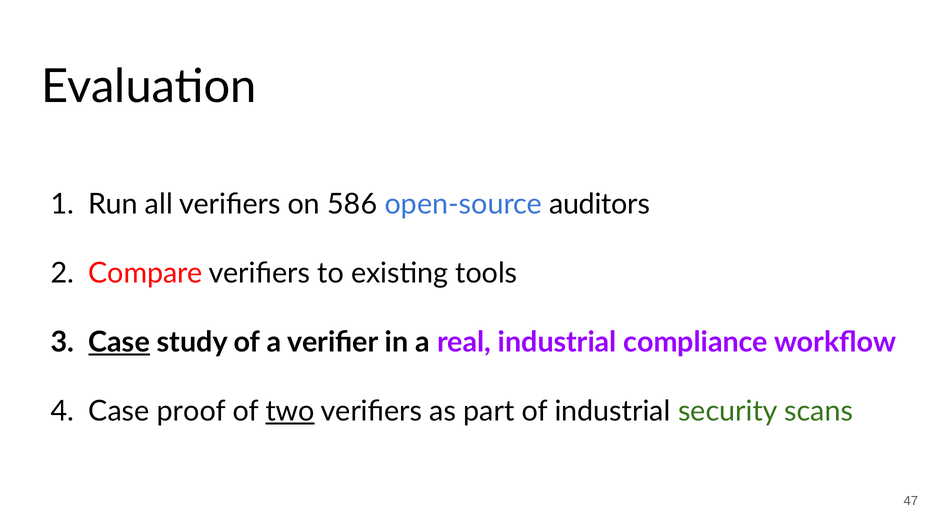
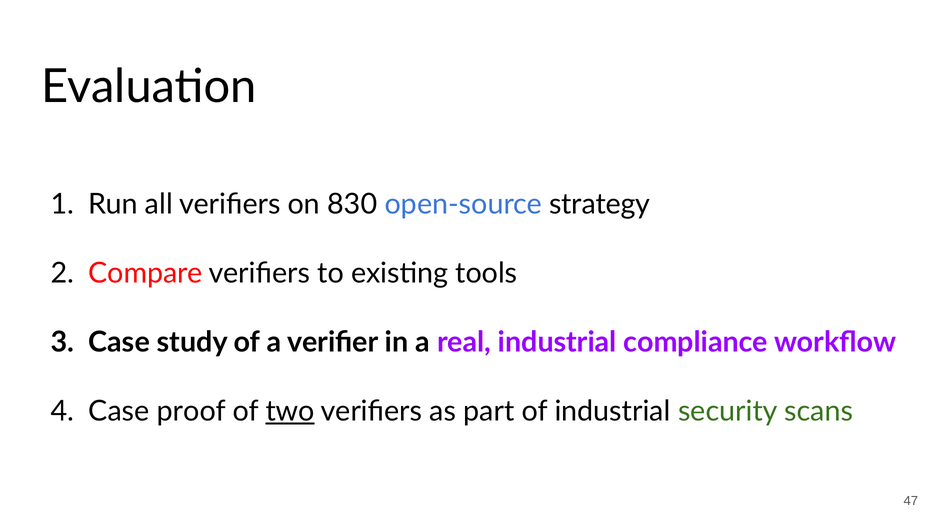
586: 586 -> 830 (352, 204)
auditors: auditors -> strategy (600, 204)
Case underline: present -> none (119, 342)
